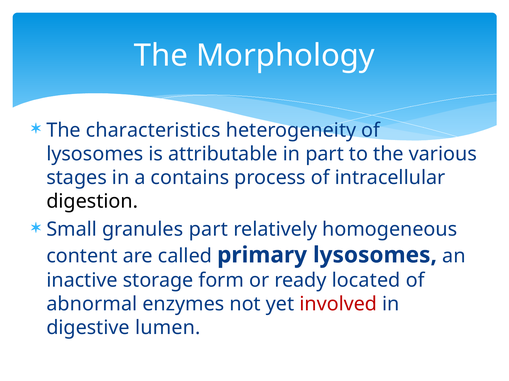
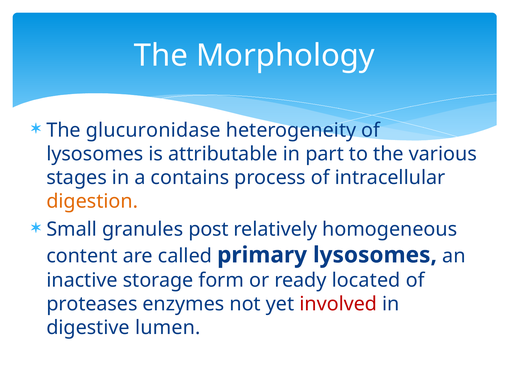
characteristics: characteristics -> glucuronidase (153, 130)
digestion colour: black -> orange (92, 202)
granules part: part -> post (208, 230)
abnormal: abnormal -> proteases (92, 304)
